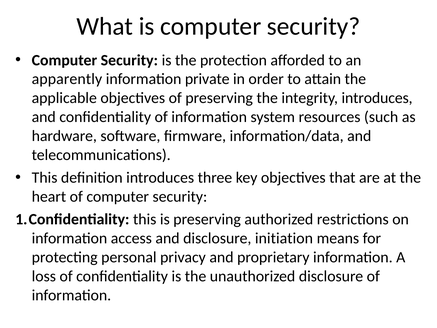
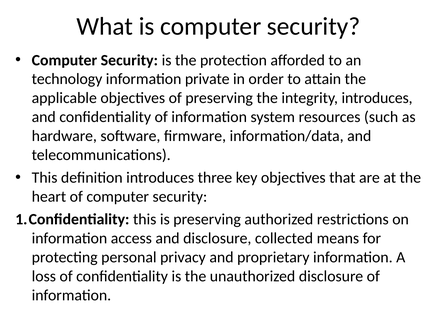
apparently: apparently -> technology (67, 79)
initiation: initiation -> collected (284, 238)
